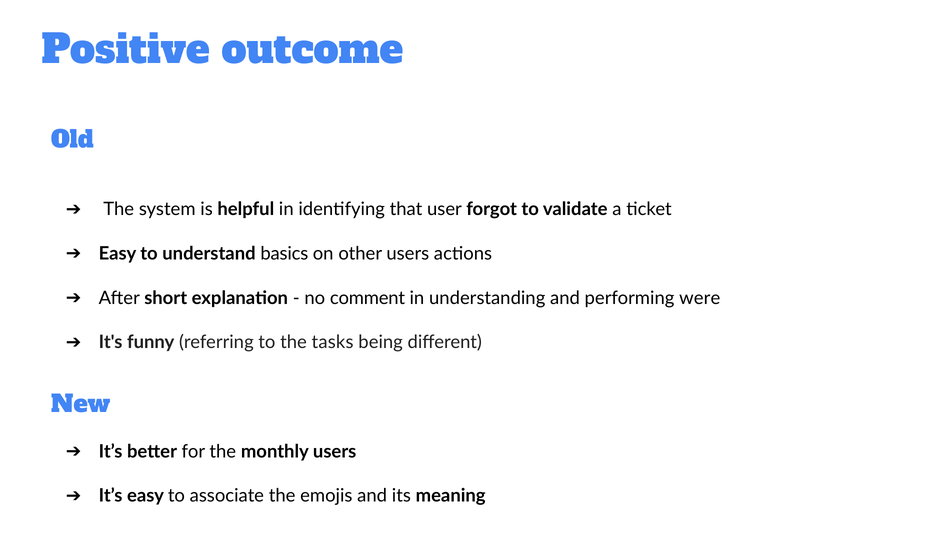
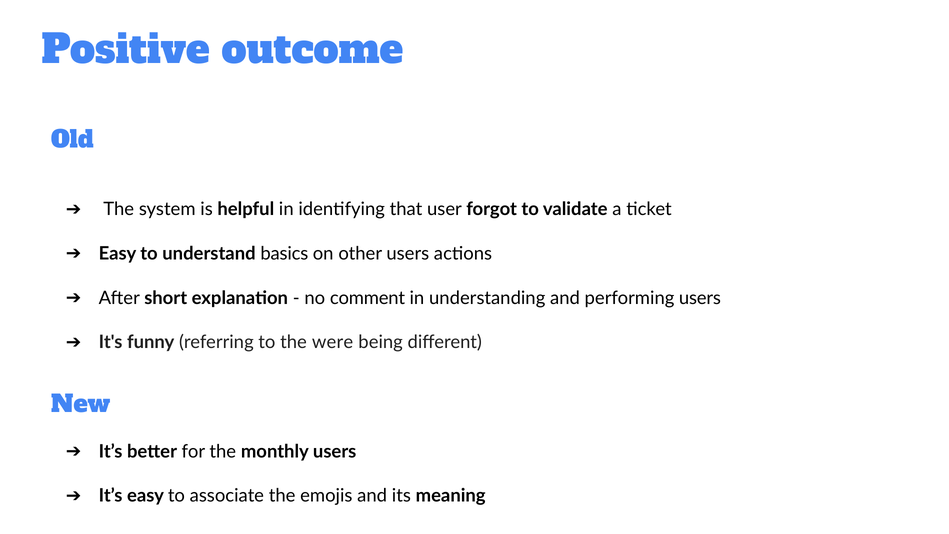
performing were: were -> users (700, 298)
tasks: tasks -> were (333, 342)
